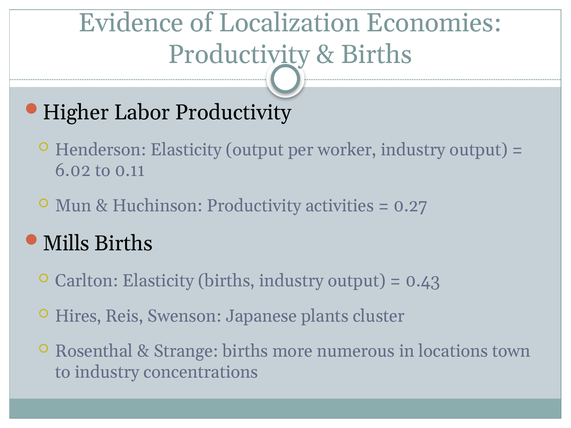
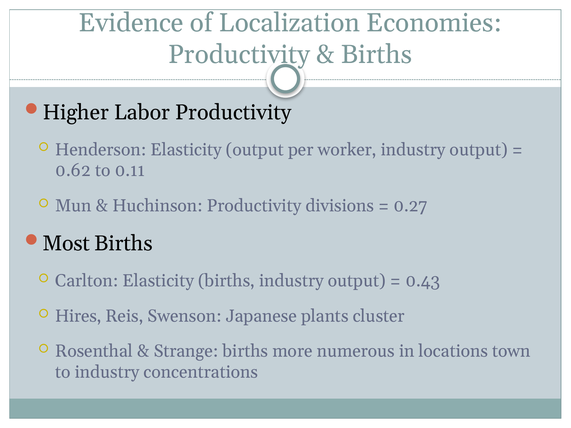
6.02: 6.02 -> 0.62 (73, 171)
activities: activities -> divisions (340, 206)
Mills: Mills -> Most (66, 244)
